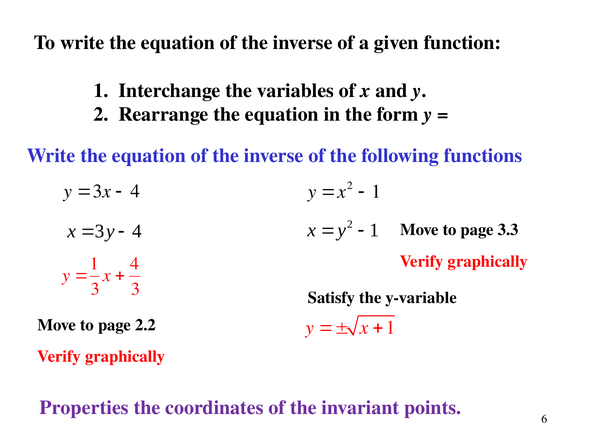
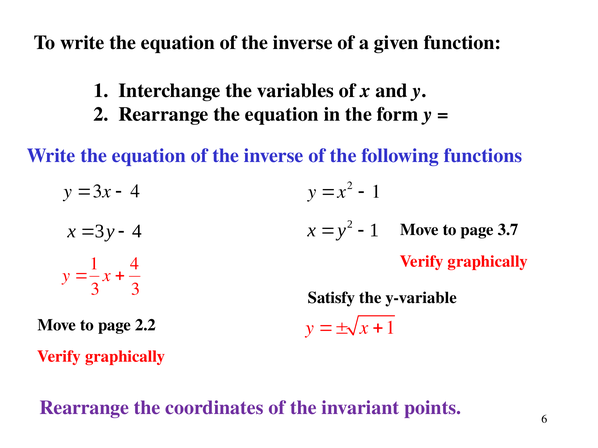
3.3: 3.3 -> 3.7 (508, 230)
Properties: Properties -> Rearrange (84, 408)
